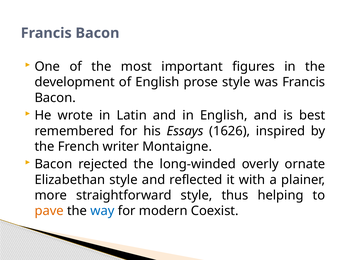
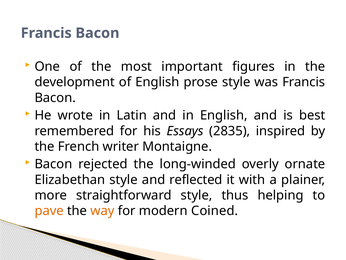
1626: 1626 -> 2835 (230, 131)
way colour: blue -> orange (102, 211)
Coexist: Coexist -> Coined (215, 211)
